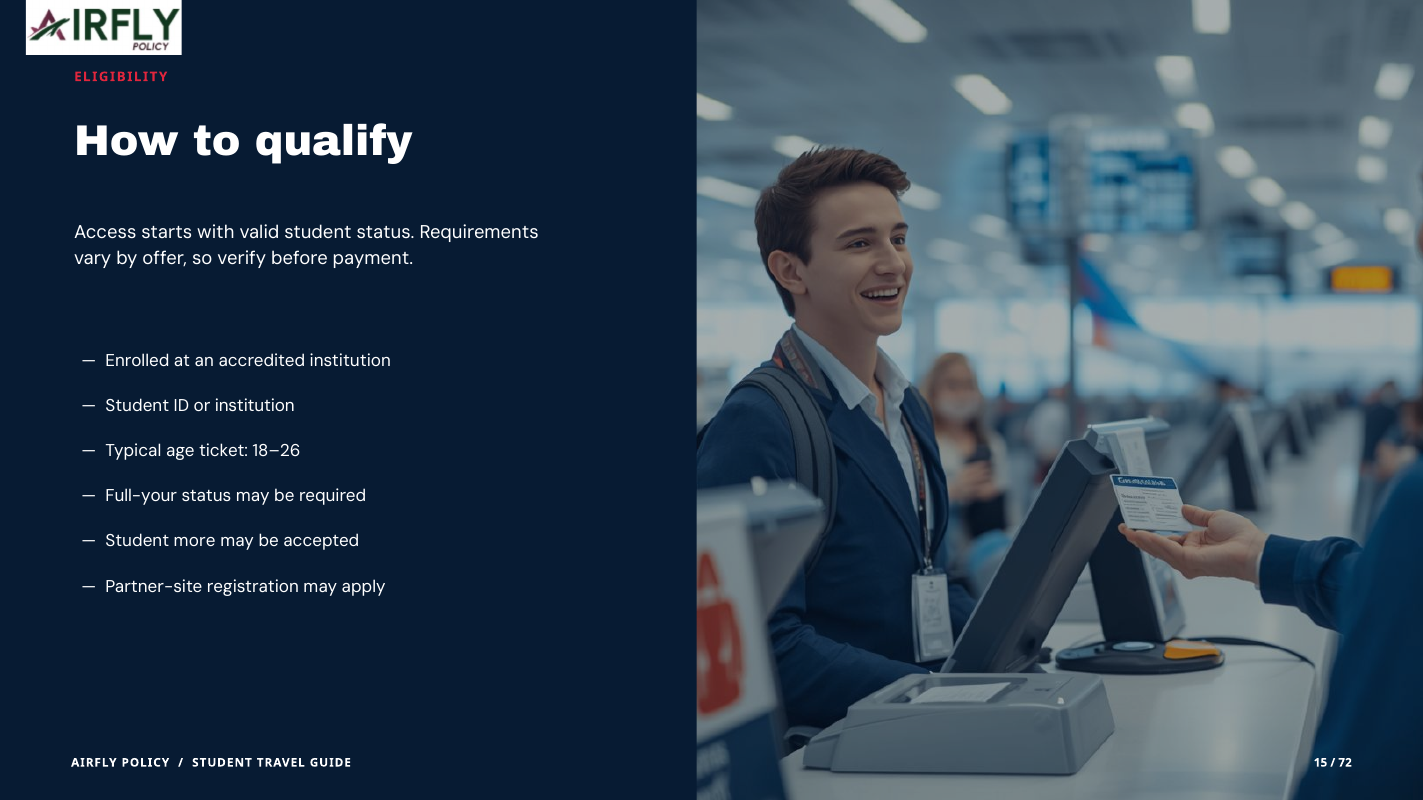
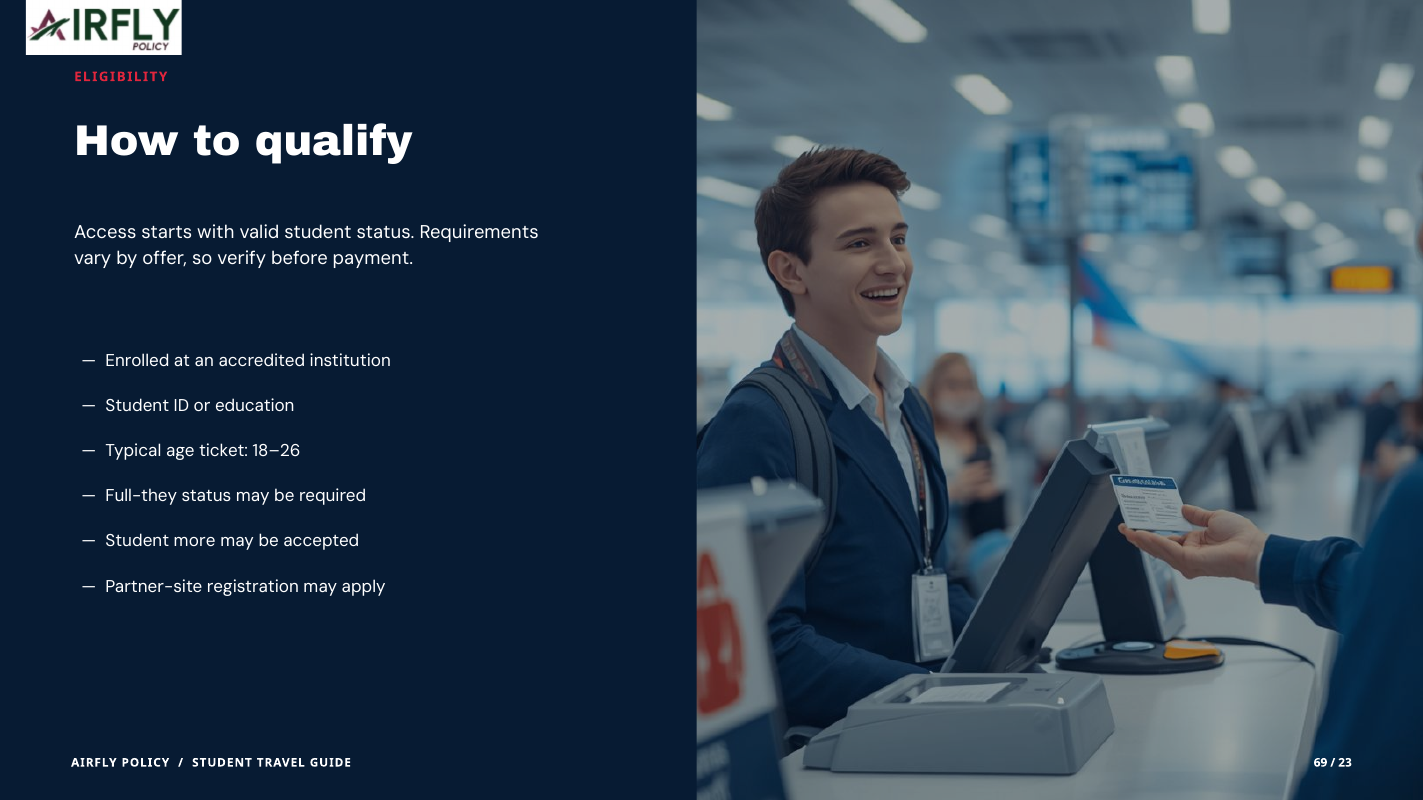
or institution: institution -> education (255, 406)
Full-your: Full-your -> Full-they (141, 496)
15: 15 -> 69 (1320, 763)
72: 72 -> 23 (1345, 763)
